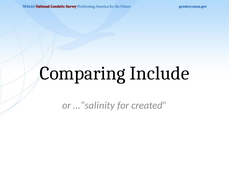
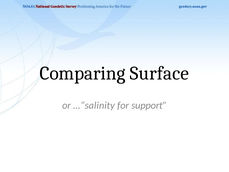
Include: Include -> Surface (159, 73)
created: created -> support (149, 105)
